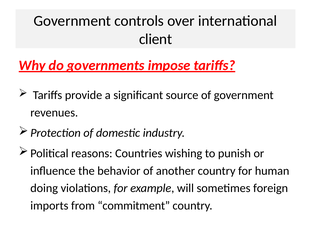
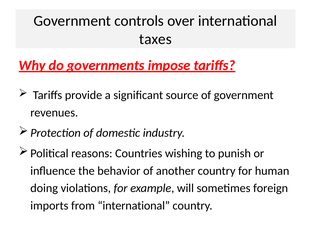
client: client -> taxes (155, 39)
from commitment: commitment -> international (134, 206)
